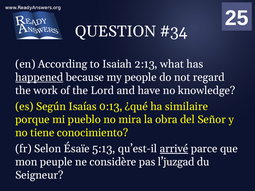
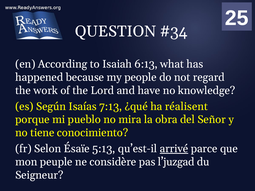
2:13: 2:13 -> 6:13 (146, 64)
happened underline: present -> none (39, 77)
0:13: 0:13 -> 7:13 (111, 107)
similaire: similaire -> réalisent (186, 107)
